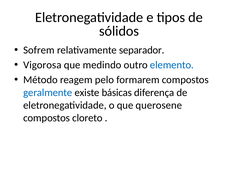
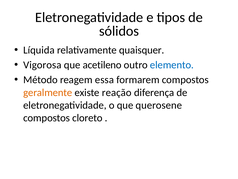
Sofrem: Sofrem -> Líquida (39, 50)
separador: separador -> quaisquer (142, 50)
medindo: medindo -> acetileno (102, 65)
pelo: pelo -> essa (104, 80)
geralmente colour: blue -> orange (48, 92)
básicas: básicas -> reação (117, 92)
